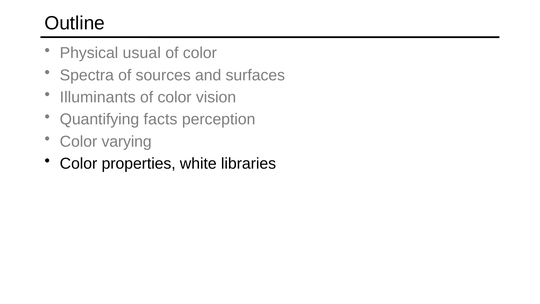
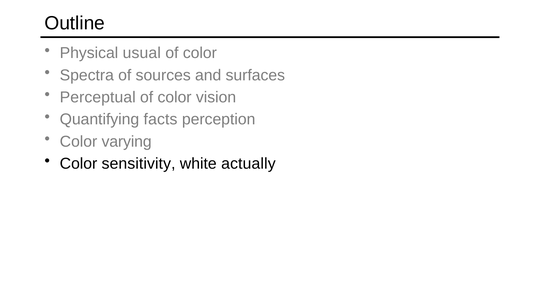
Illuminants: Illuminants -> Perceptual (98, 97)
properties: properties -> sensitivity (139, 163)
libraries: libraries -> actually (248, 163)
